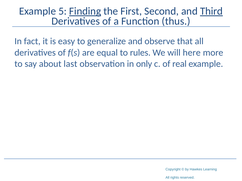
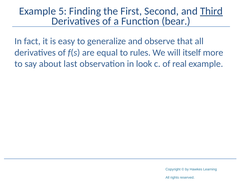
Finding underline: present -> none (85, 11)
thus: thus -> bear (176, 21)
here: here -> itself (192, 53)
only: only -> look (144, 64)
